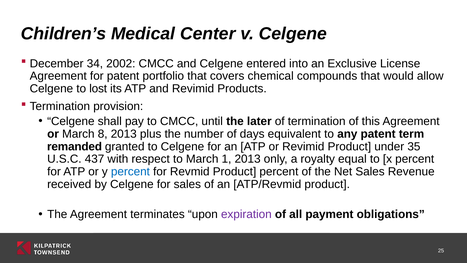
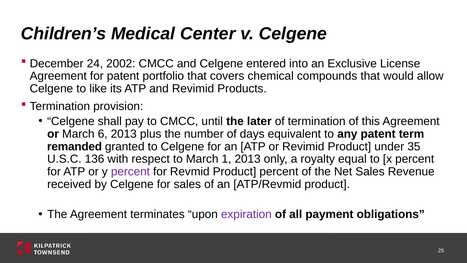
34: 34 -> 24 (95, 63)
lost: lost -> like (98, 89)
8: 8 -> 6 (103, 134)
437: 437 -> 136 (95, 159)
percent colour: blue -> purple (130, 172)
